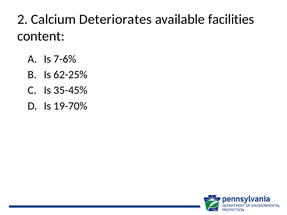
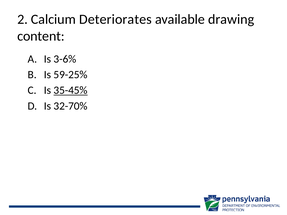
facilities: facilities -> drawing (231, 19)
7-6%: 7-6% -> 3-6% (65, 59)
62-25%: 62-25% -> 59-25% (71, 75)
35-45% underline: none -> present (71, 90)
19-70%: 19-70% -> 32-70% (71, 106)
